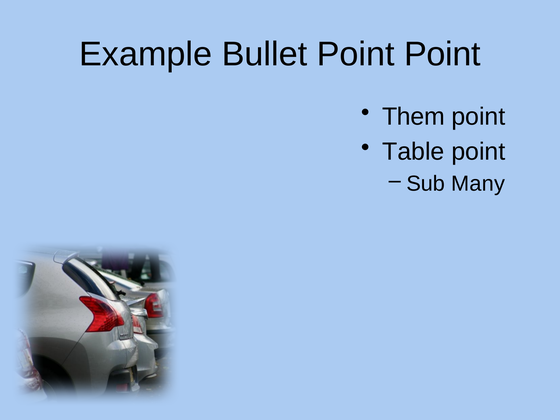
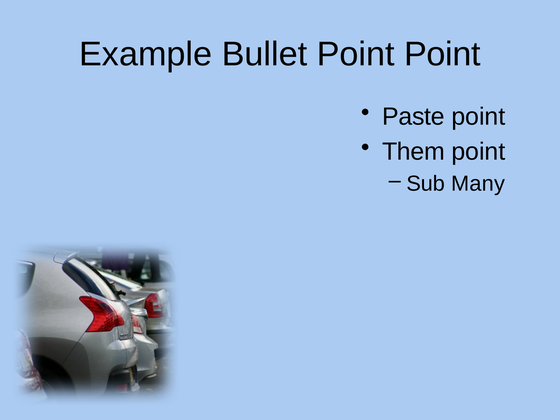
Them: Them -> Paste (413, 117)
Table: Table -> Them (413, 152)
